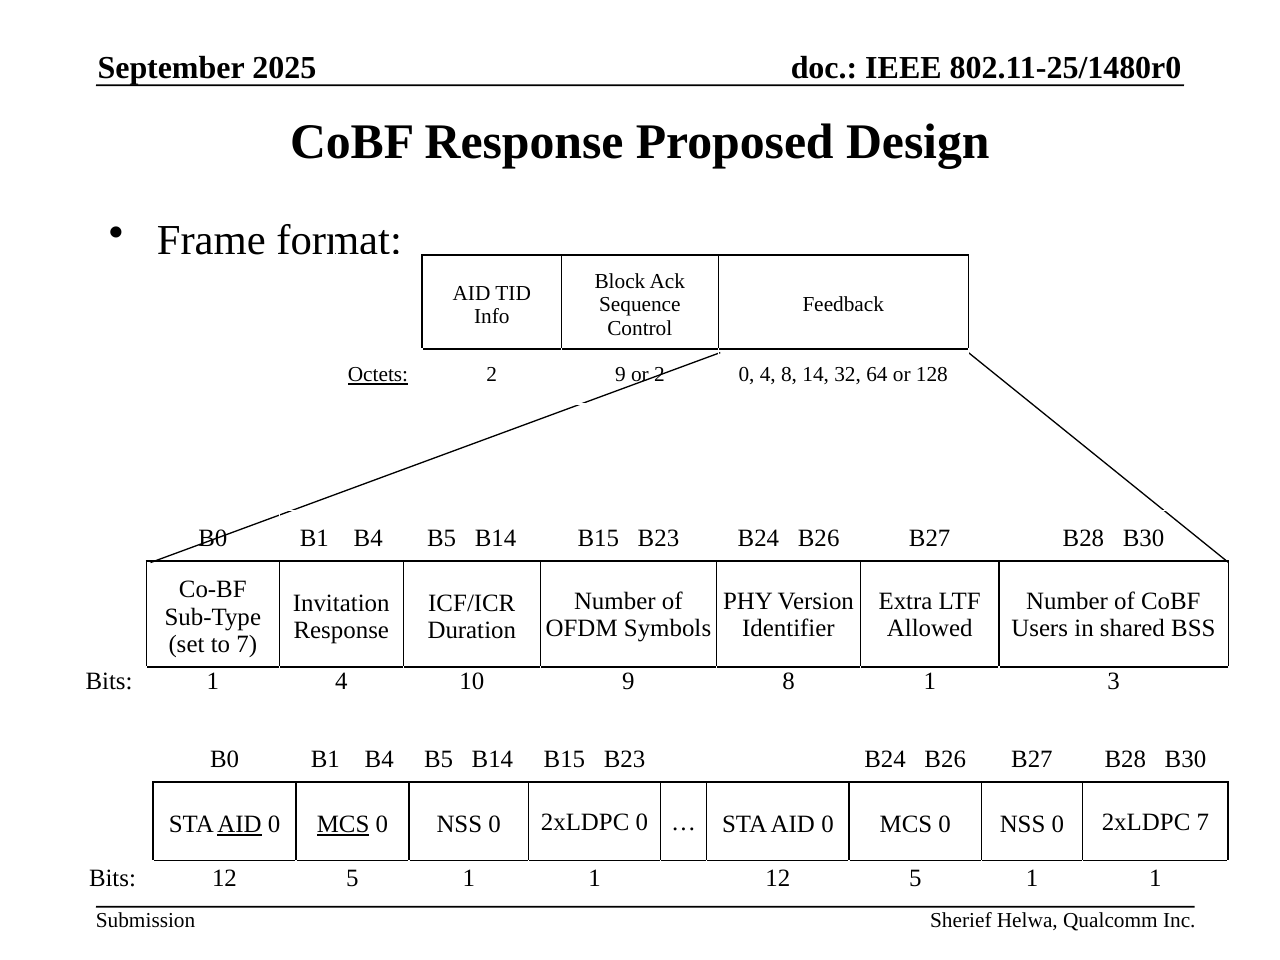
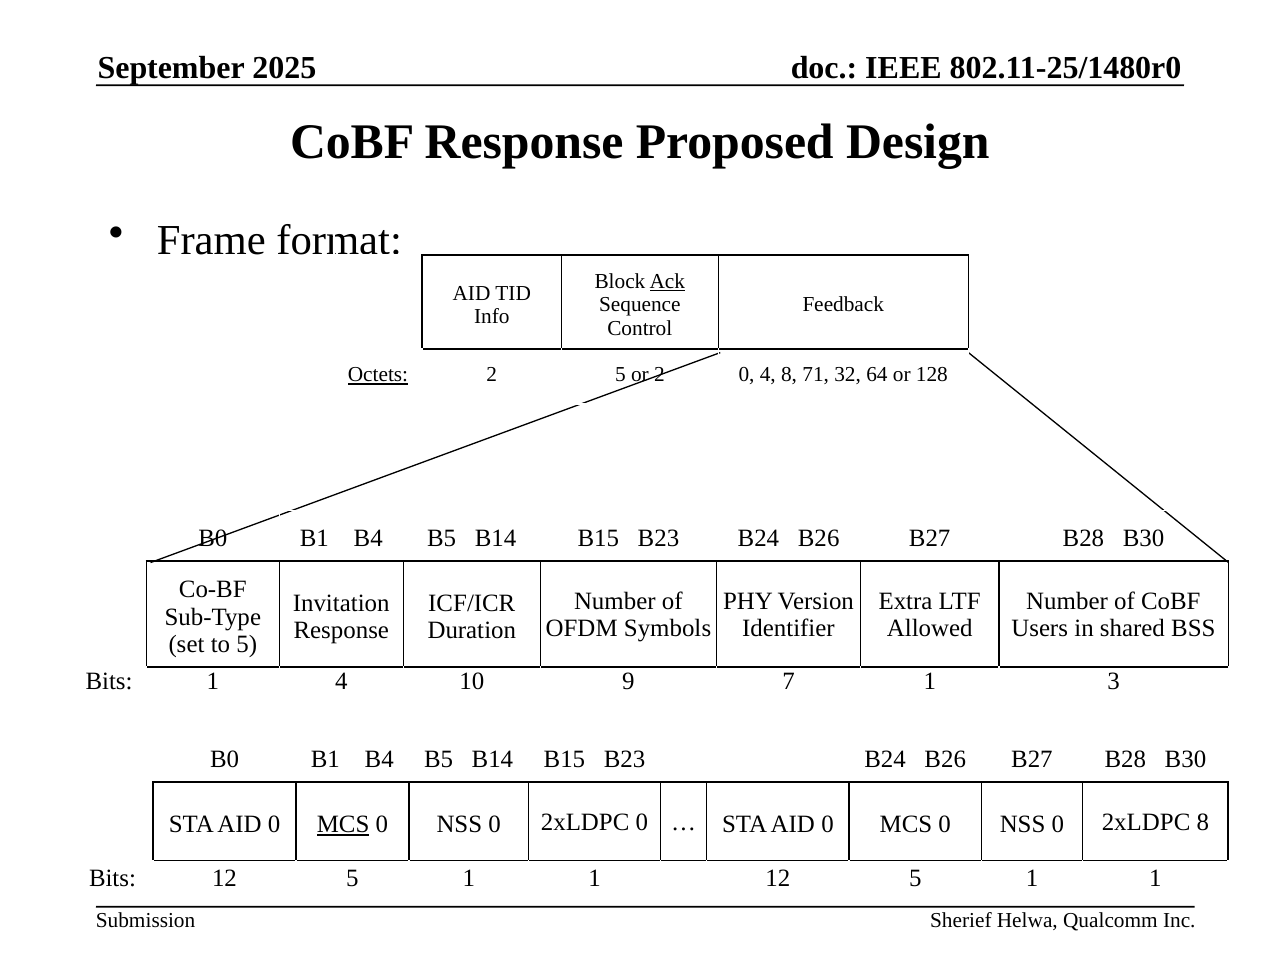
Ack underline: none -> present (667, 281)
2 9: 9 -> 5 (620, 375)
14: 14 -> 71 (816, 375)
to 7: 7 -> 5 (247, 644)
9 8: 8 -> 7 (789, 682)
AID underline: present -> none (239, 824)
2xLDPC 7: 7 -> 8 (1203, 822)
